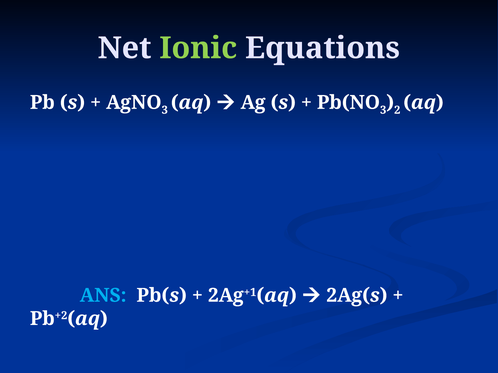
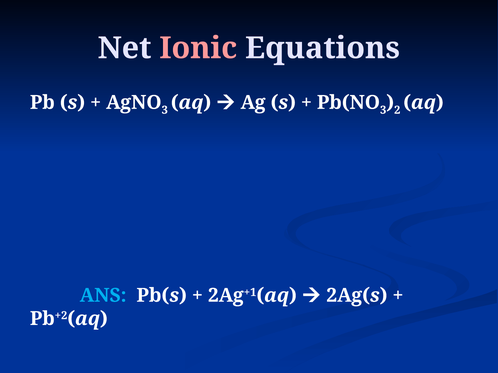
Ionic colour: light green -> pink (198, 48)
